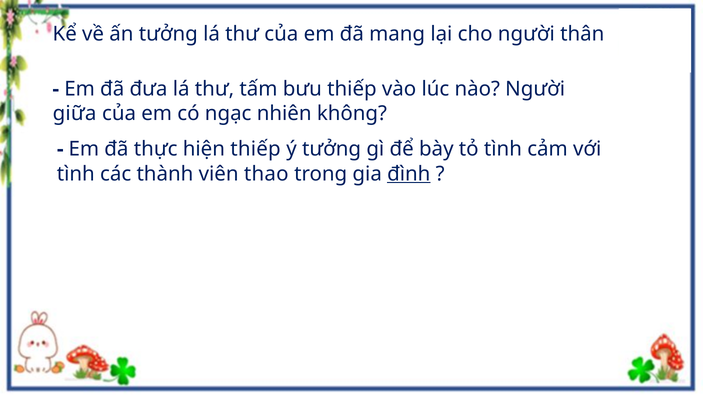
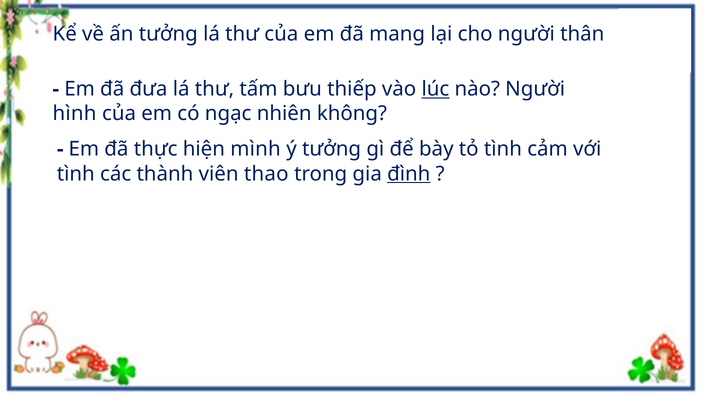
lúc underline: none -> present (435, 89)
giữa: giữa -> hình (75, 114)
hiện thiếp: thiếp -> mình (256, 149)
